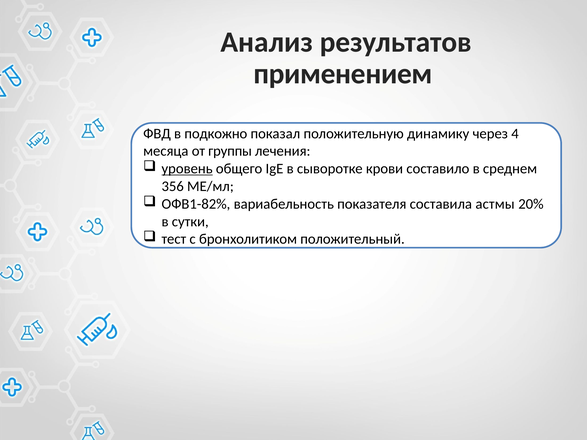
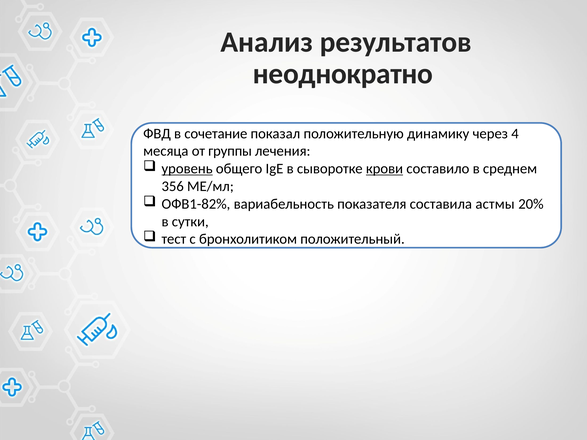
применением: применением -> неоднократно (343, 74)
подкожно: подкожно -> сочетание (216, 134)
крови underline: none -> present (384, 169)
